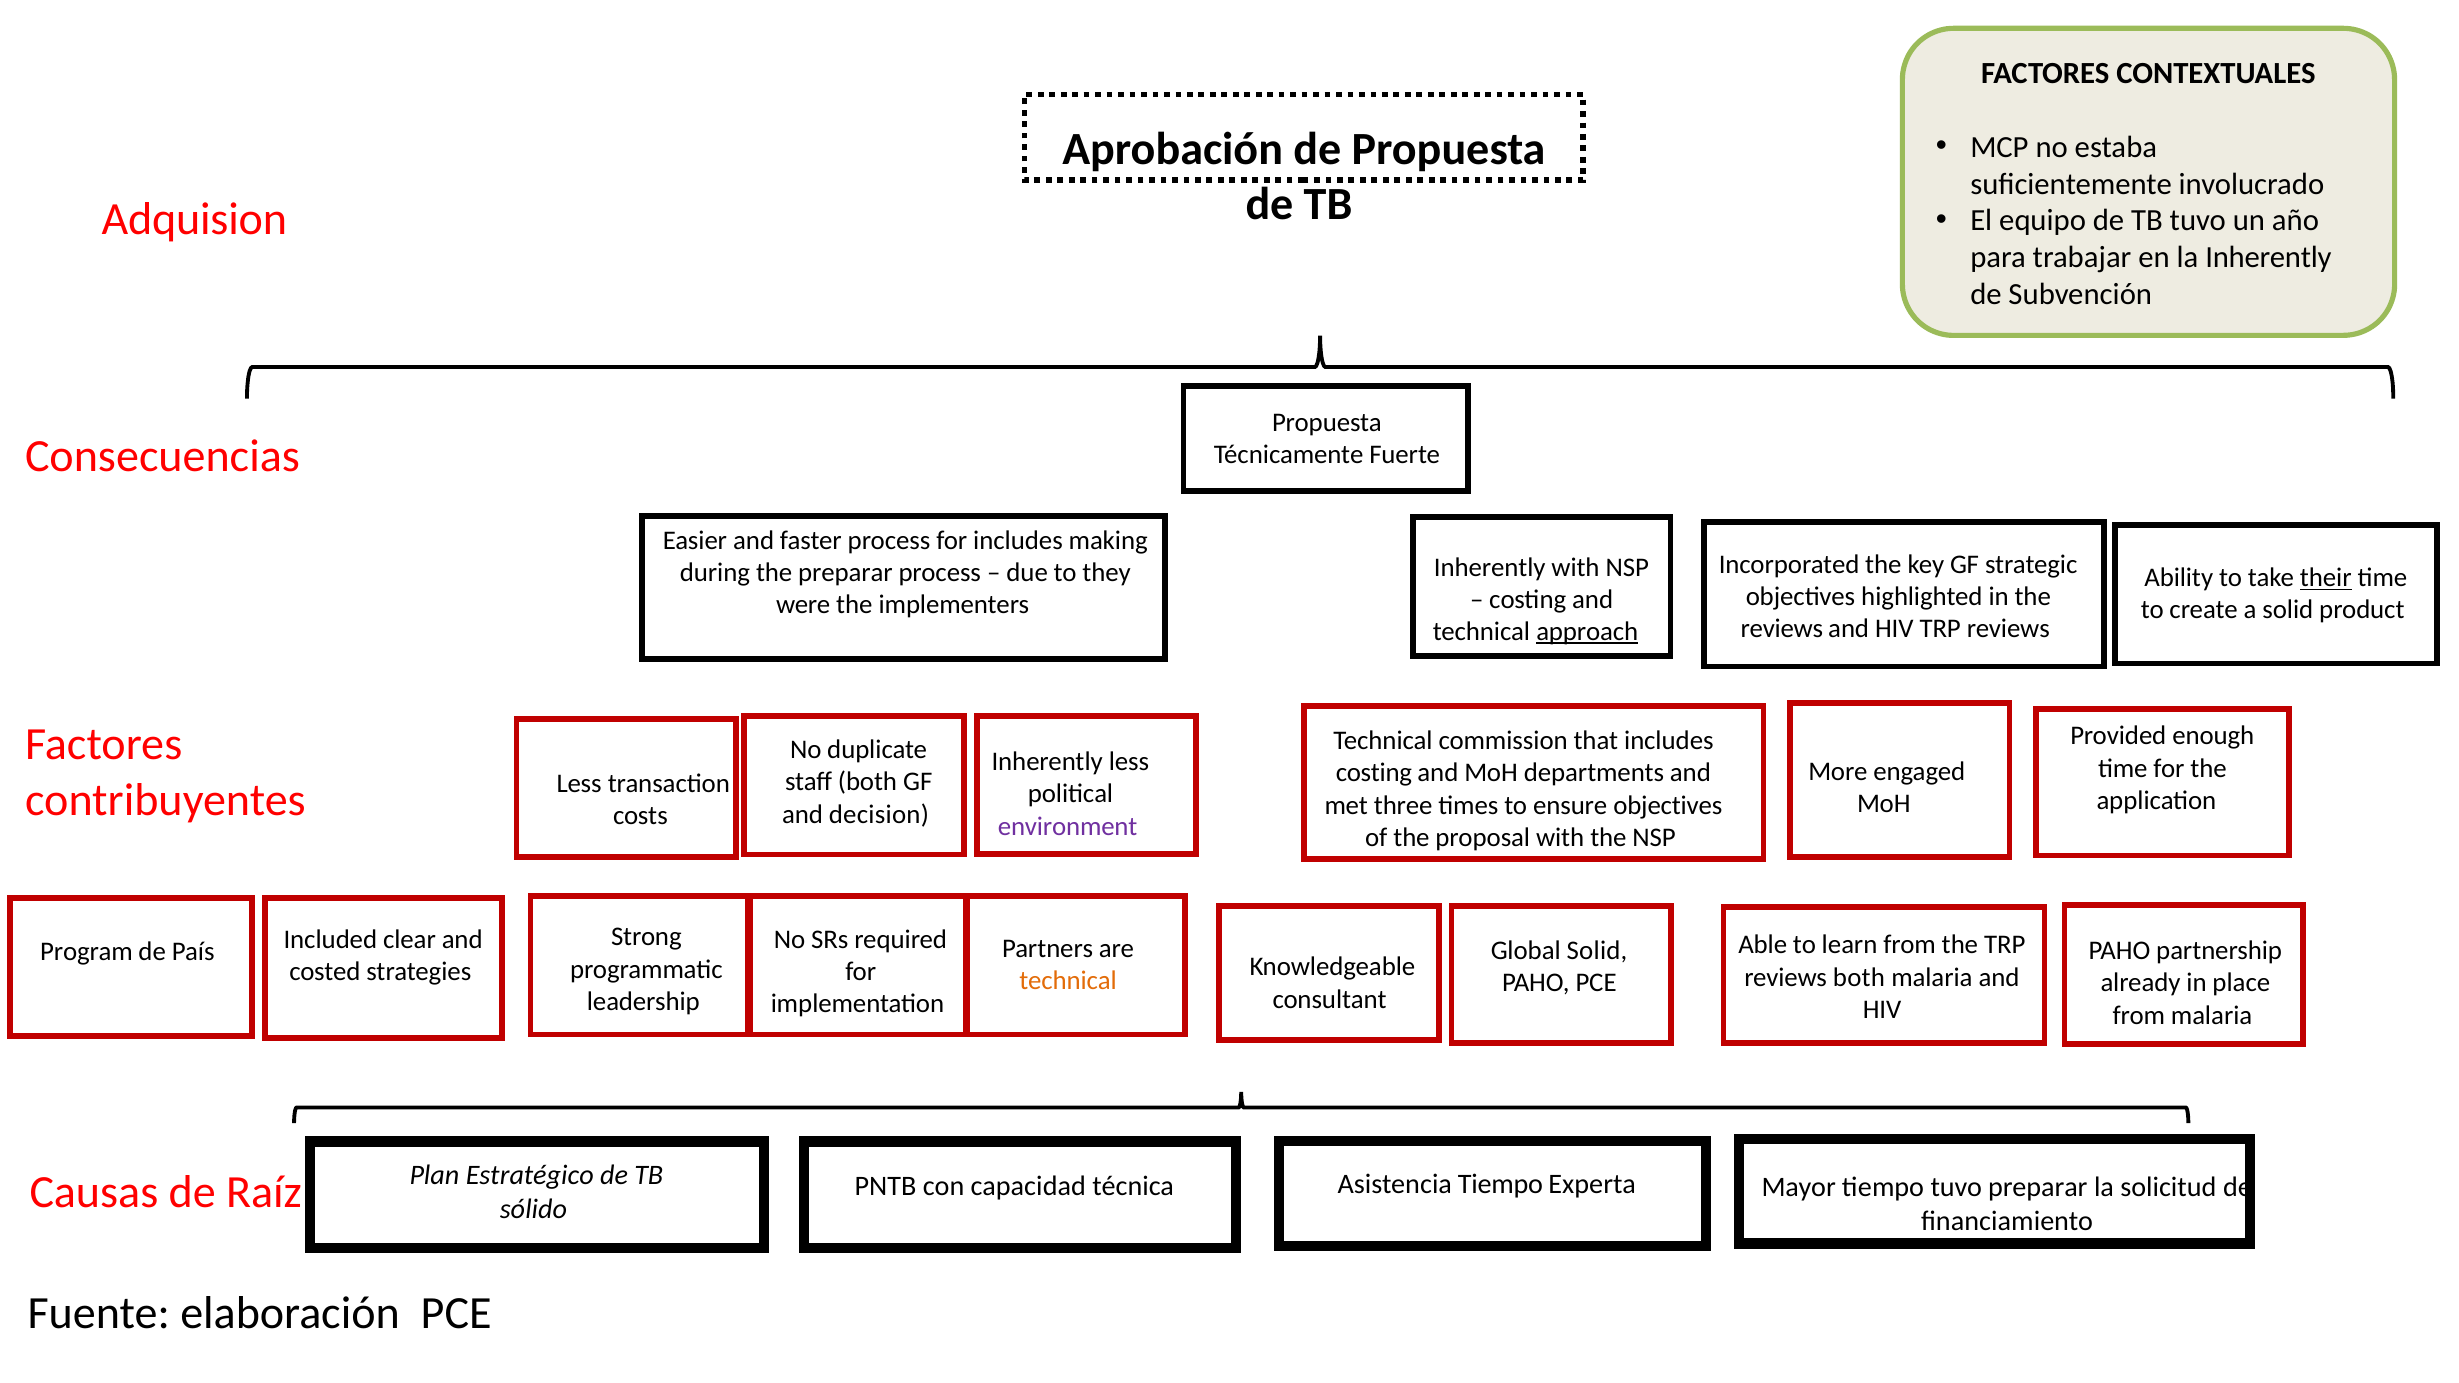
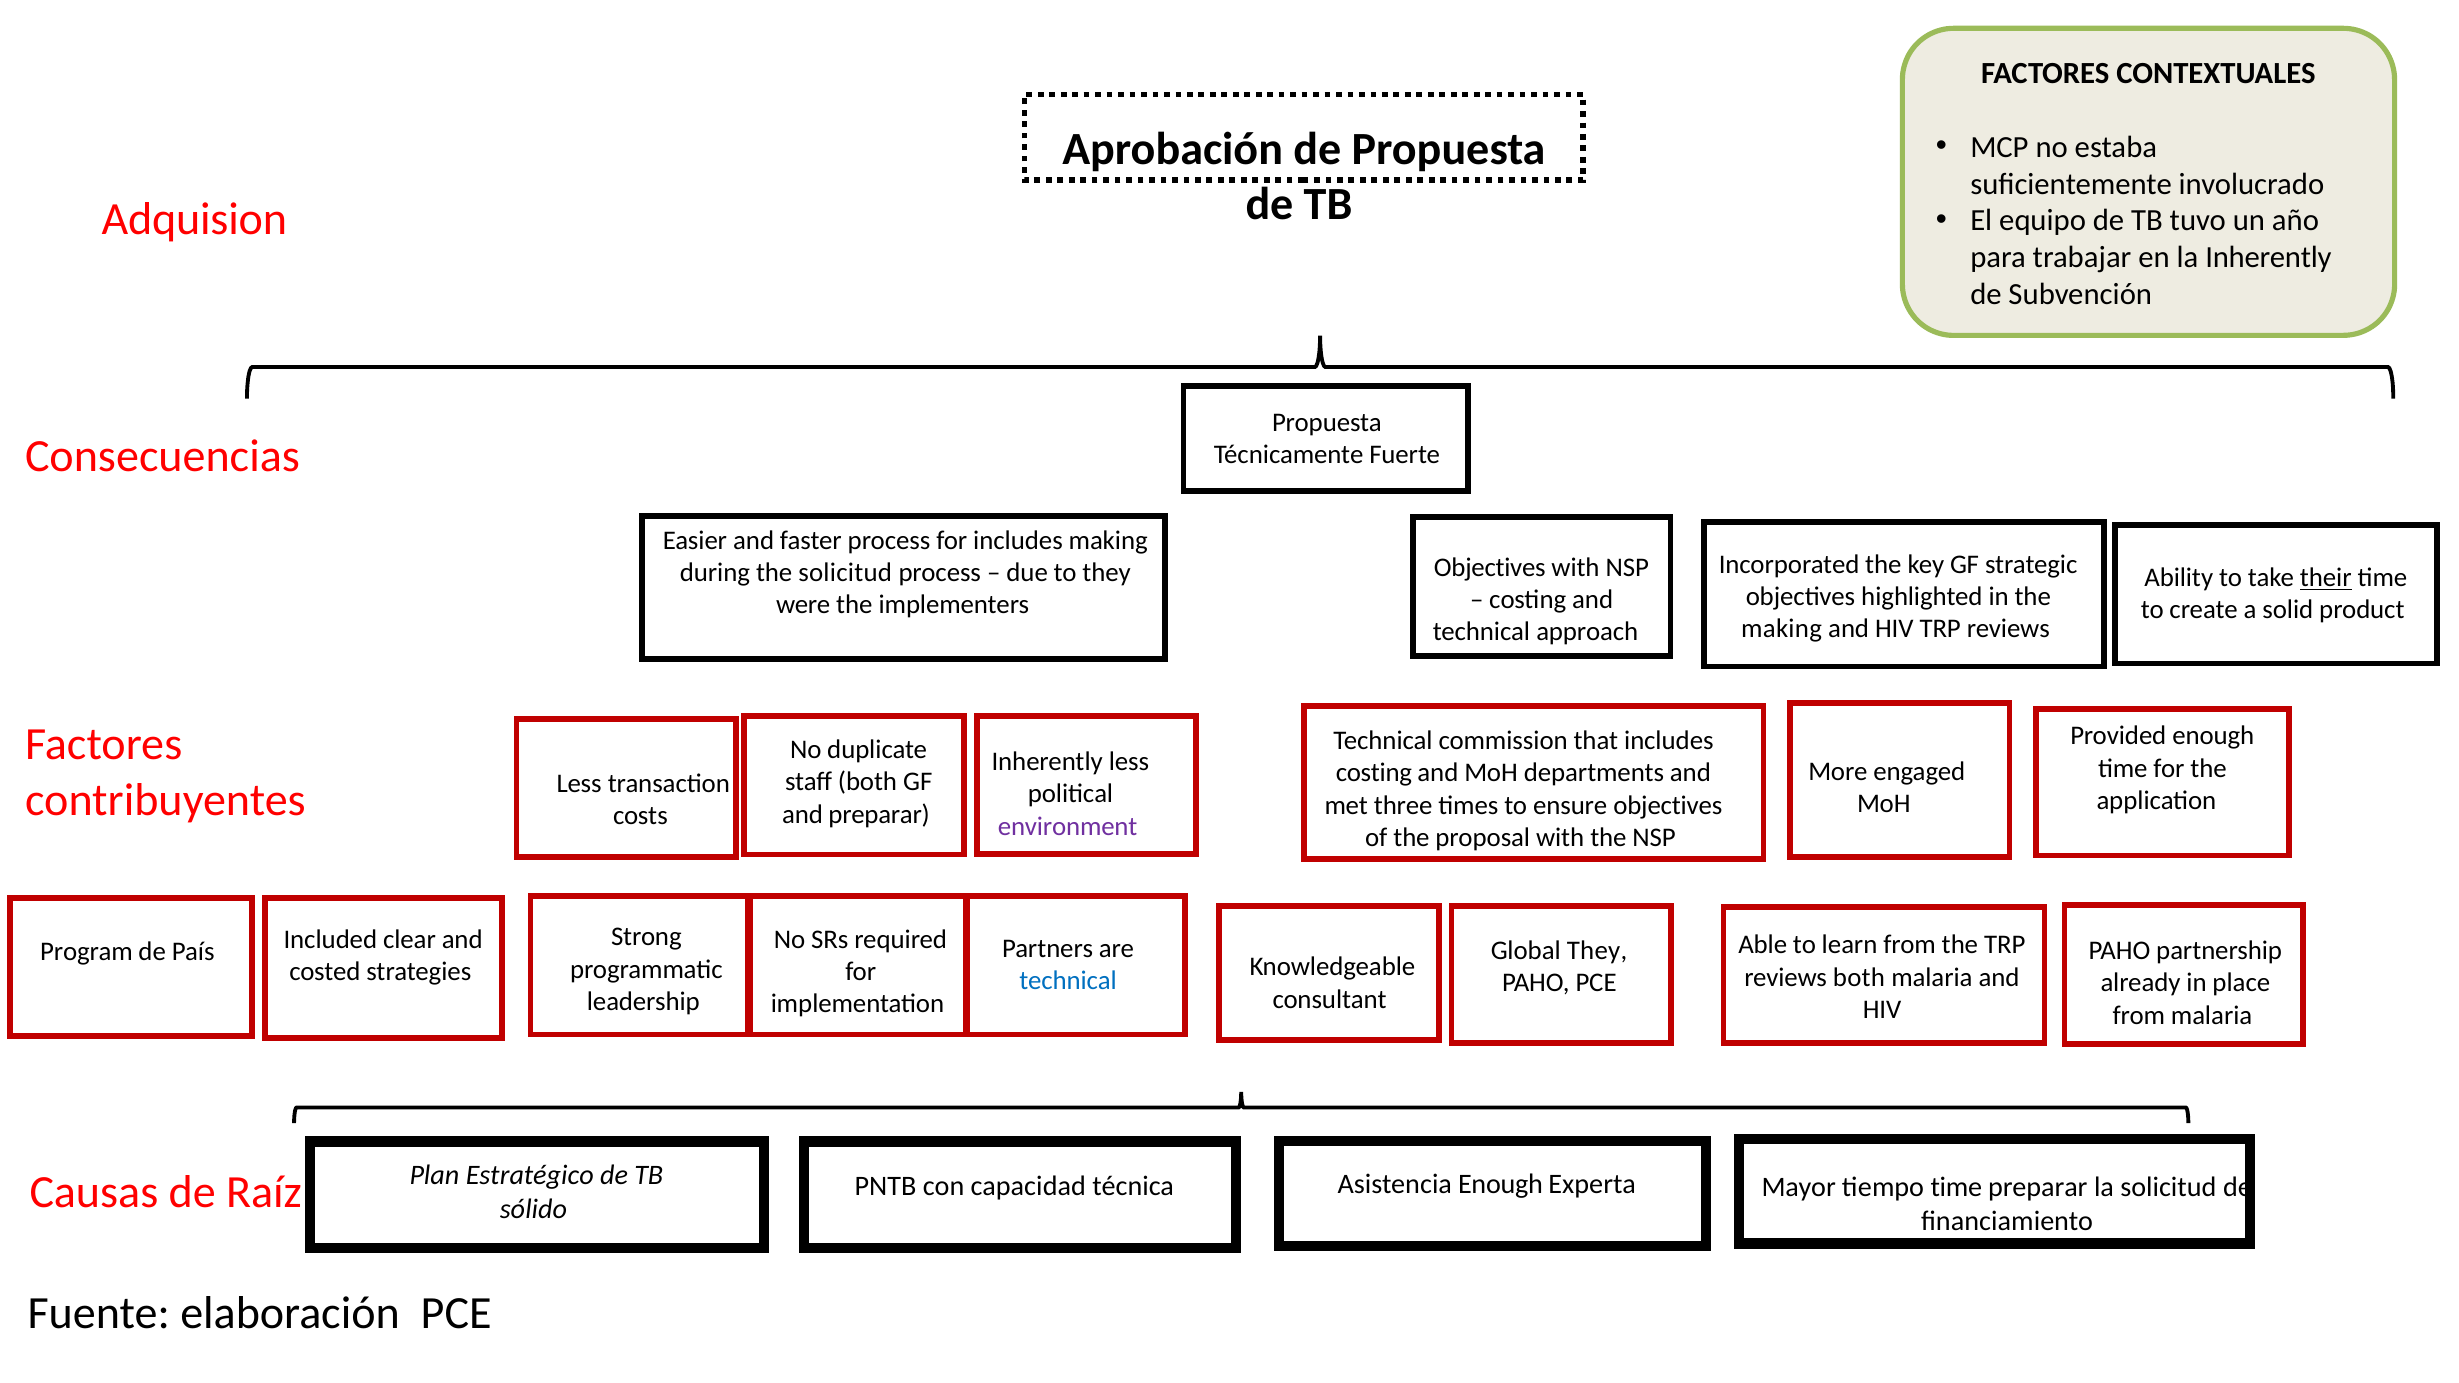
Inherently: Inherently -> Objectives (1490, 567)
the preparar: preparar -> solicitud (845, 573)
reviews: reviews -> making (1782, 629)
approach underline: present -> none (1587, 632)
and decision: decision -> preparar (879, 814)
Global Solid: Solid -> They (1597, 951)
technical colour: orange -> blue (1068, 981)
Asistencia Tiempo: Tiempo -> Enough (1500, 1185)
tiempo tuvo: tuvo -> time (1956, 1187)
